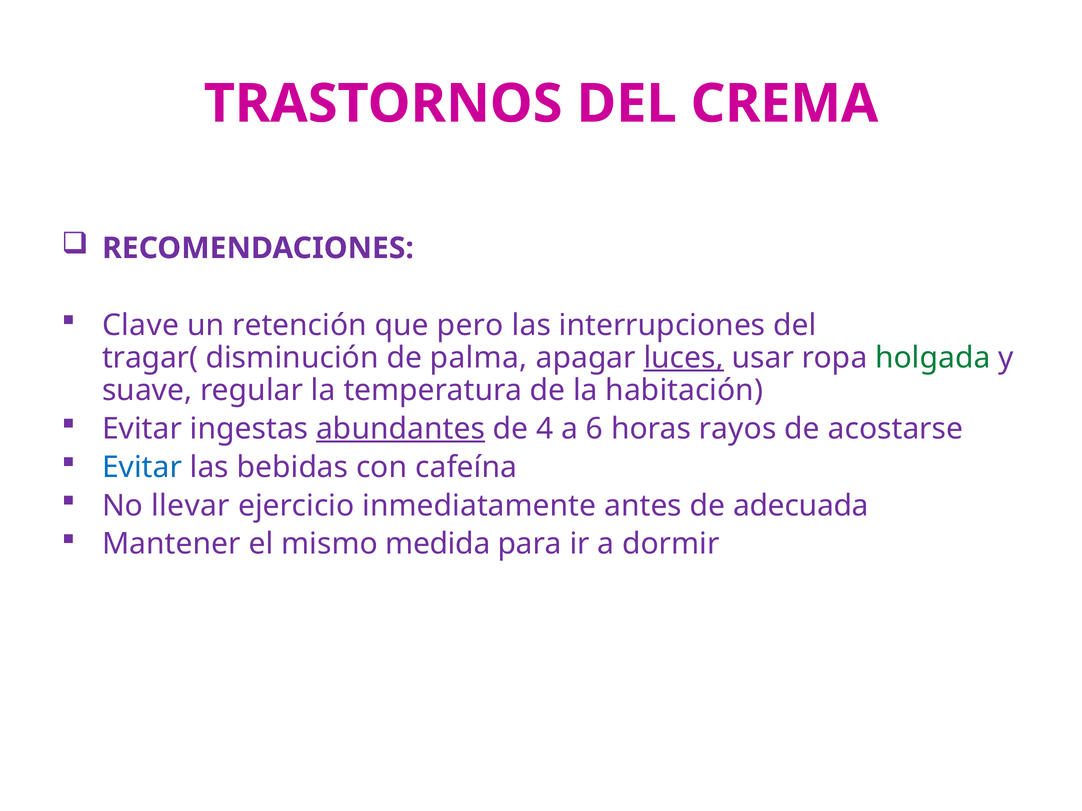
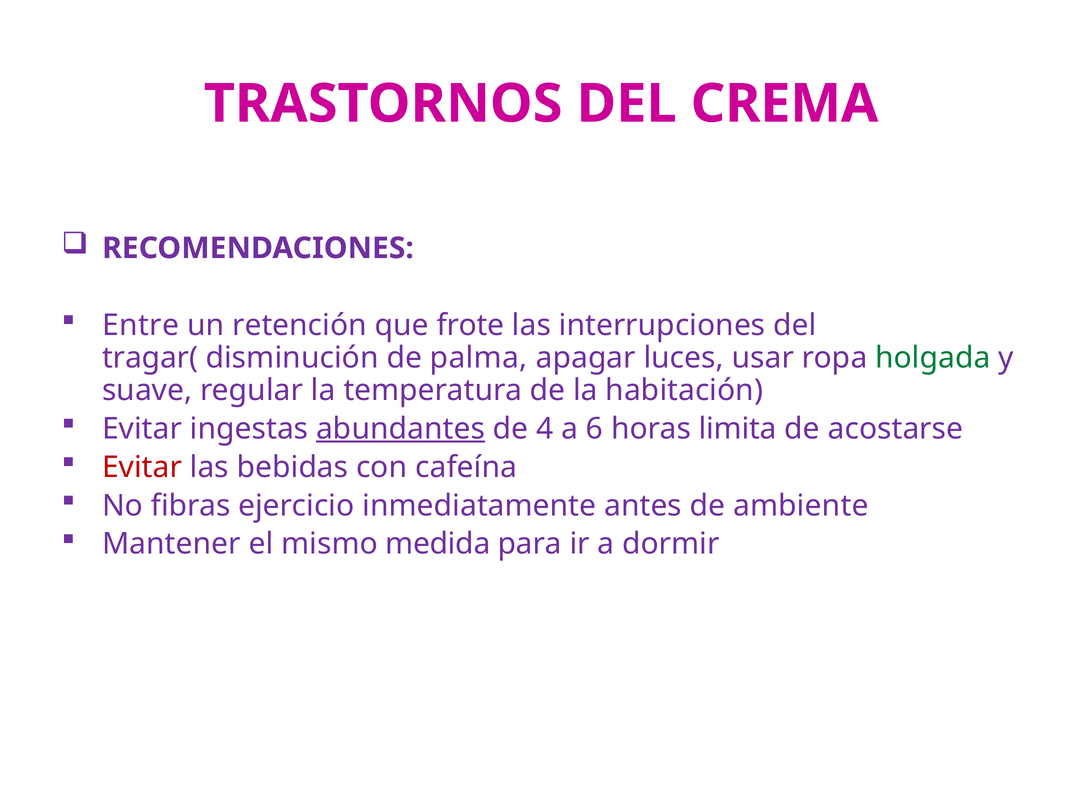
Clave: Clave -> Entre (141, 325)
pero: pero -> frote (470, 325)
luces underline: present -> none (684, 358)
rayos: rayos -> limita (738, 429)
Evitar colour: blue -> red (142, 467)
llevar: llevar -> fibras (191, 506)
adecuada: adecuada -> ambiente (801, 506)
